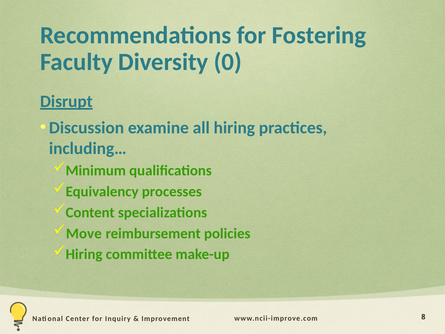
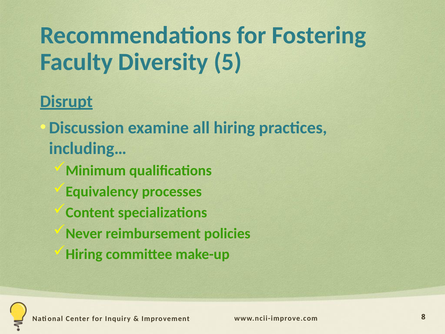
0: 0 -> 5 (228, 62)
Move: Move -> Never (84, 233)
